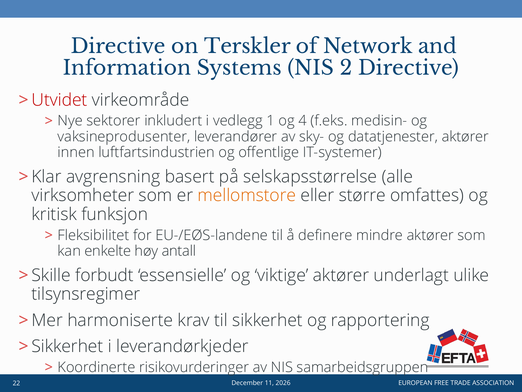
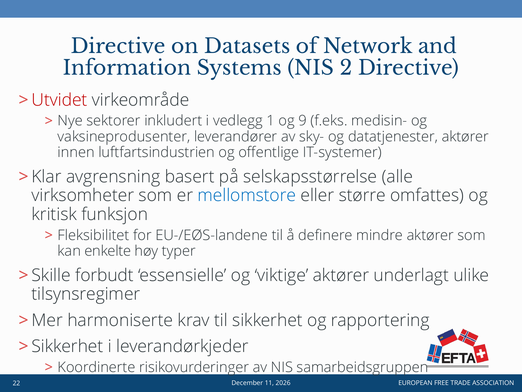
Terskler: Terskler -> Datasets (247, 46)
4: 4 -> 9 (303, 121)
mellomstore colour: orange -> blue (247, 195)
antall: antall -> typer (179, 251)
